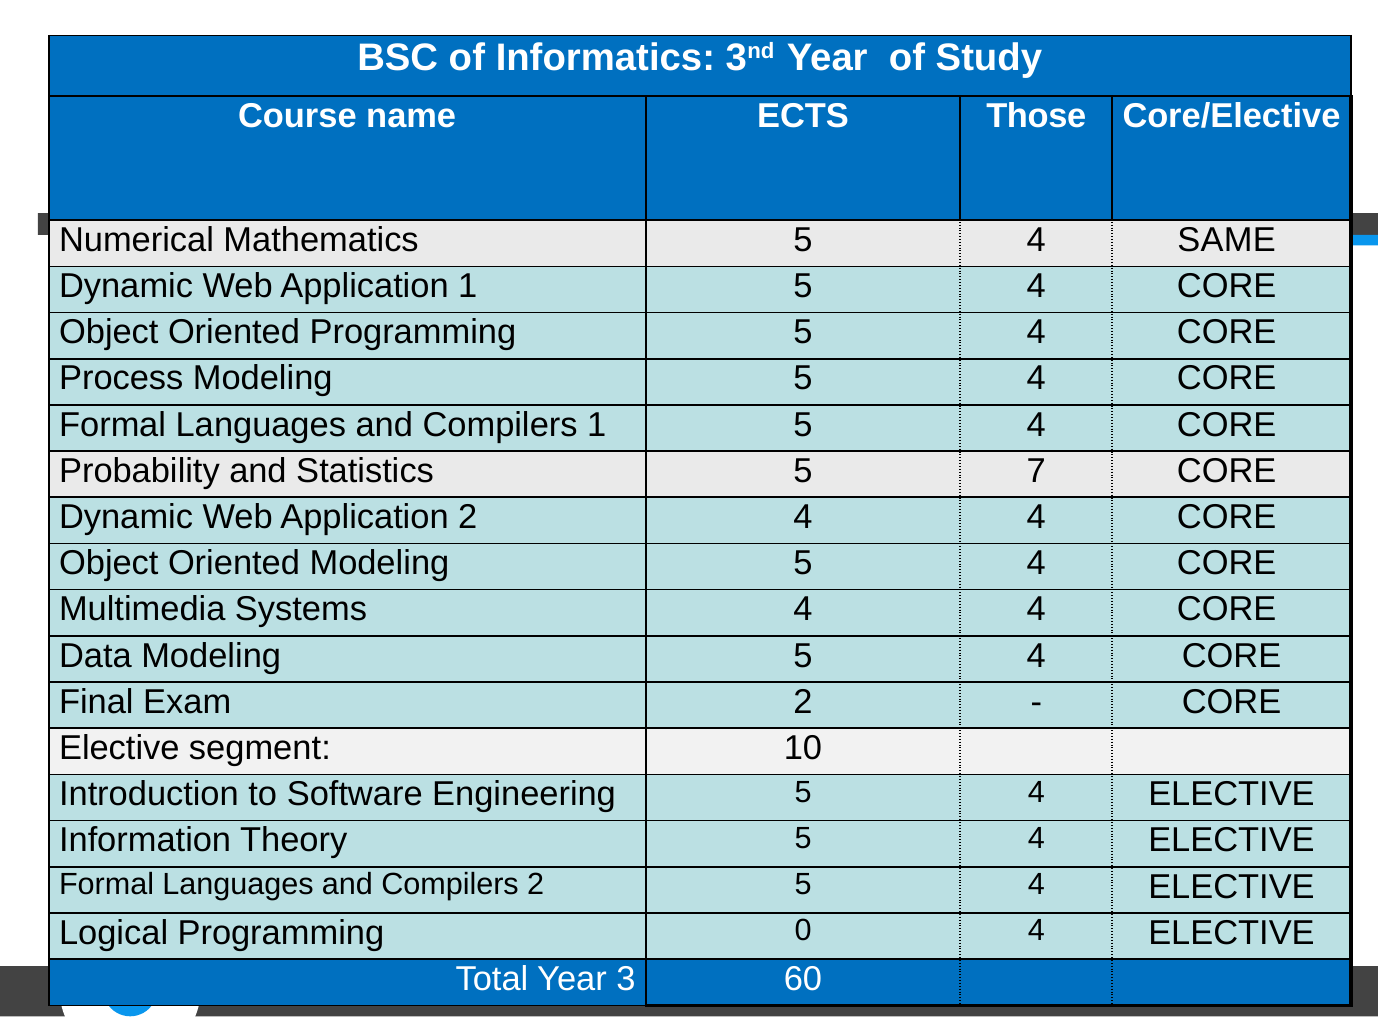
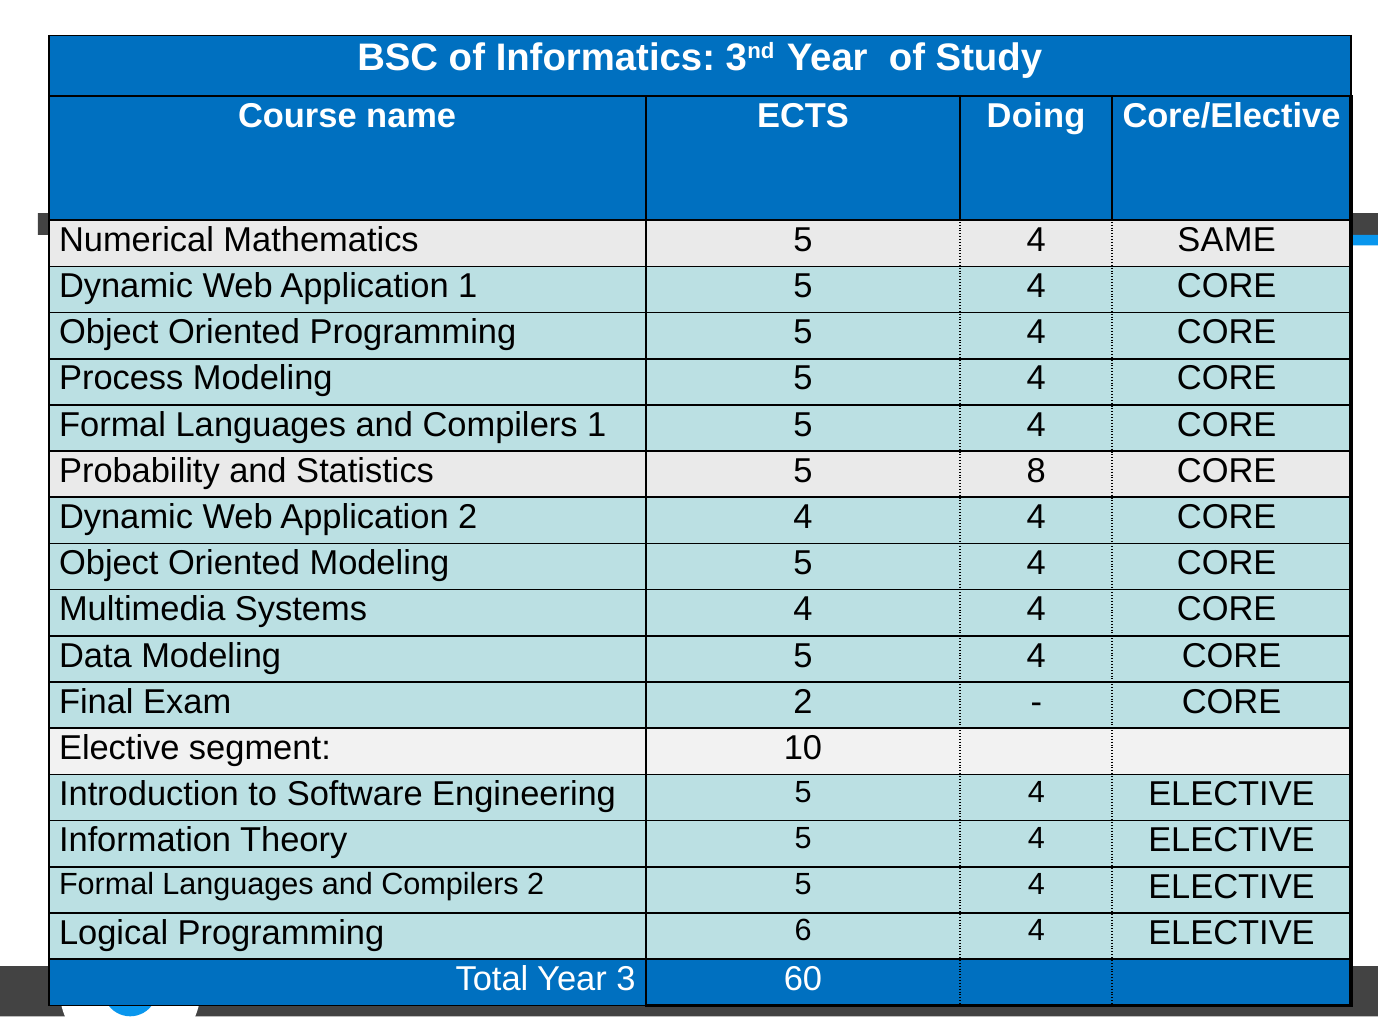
Those: Those -> Doing (1036, 116)
7: 7 -> 8 (1036, 471)
0: 0 -> 6 (803, 930)
